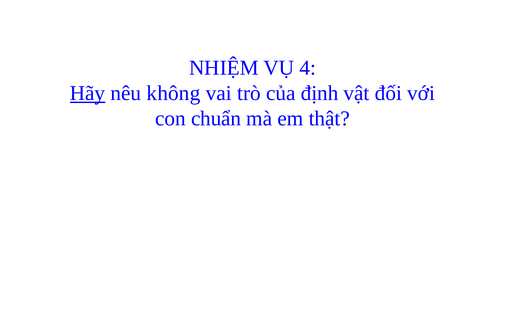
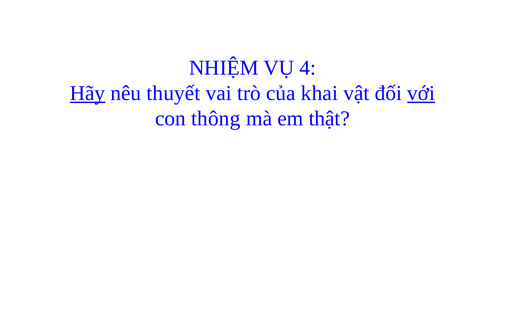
không: không -> thuyết (173, 93)
định: định -> khai (319, 93)
với underline: none -> present (421, 93)
chuẩn: chuẩn -> thông (216, 119)
